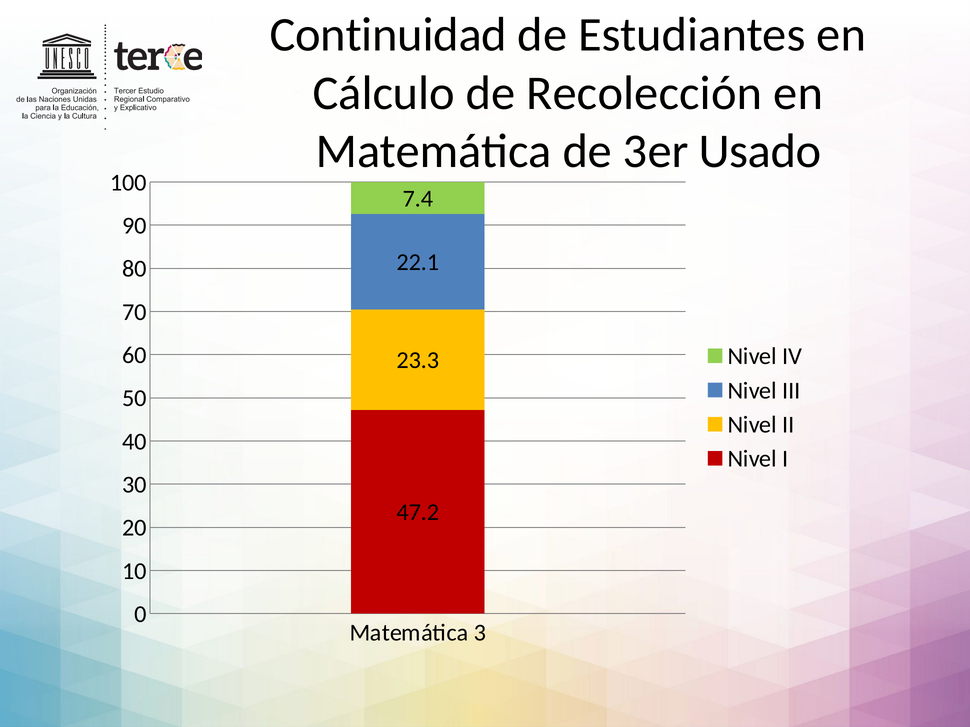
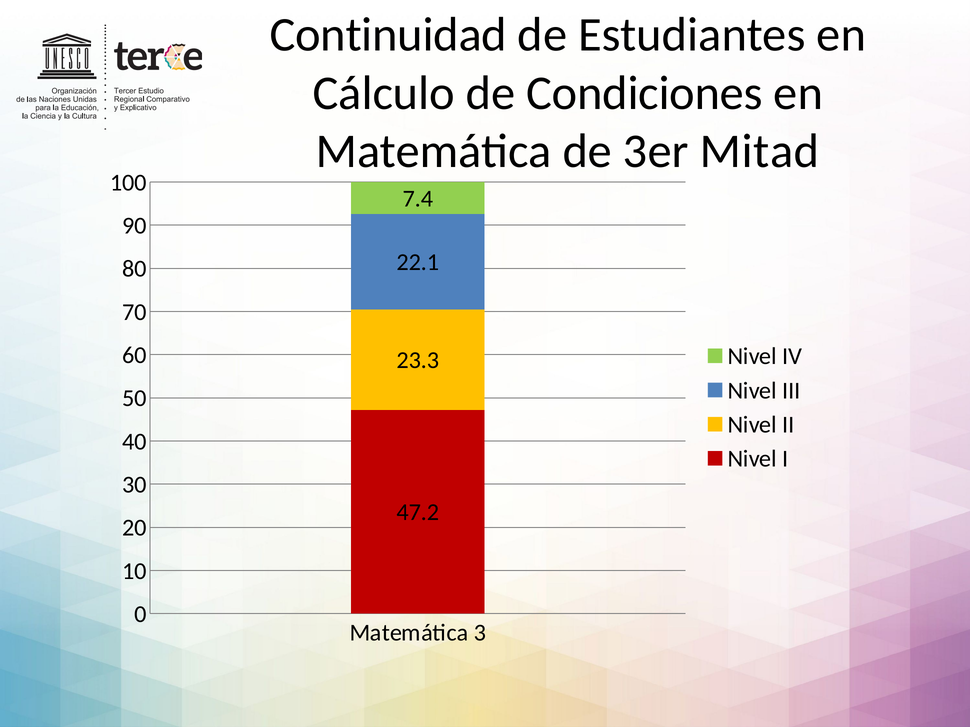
Recolección: Recolección -> Condiciones (645, 93)
Usado: Usado -> Mitad (760, 151)
